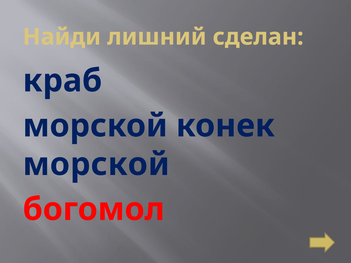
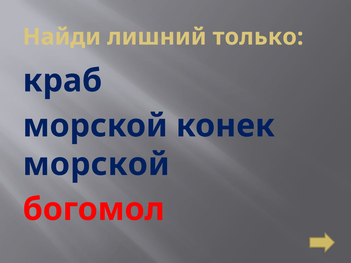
сделан: сделан -> только (258, 37)
